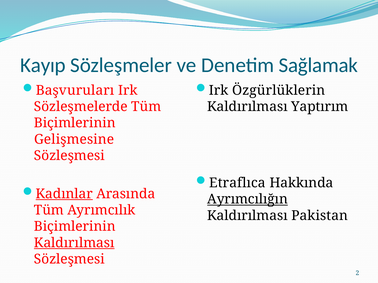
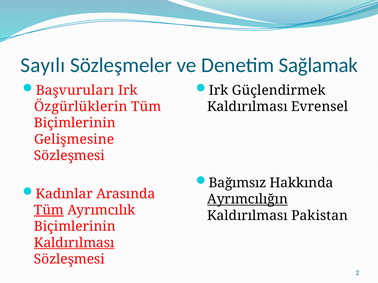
Kayıp: Kayıp -> Sayılı (43, 65)
Özgürlüklerin: Özgürlüklerin -> Güçlendirmek (279, 90)
Sözleşmelerde: Sözleşmelerde -> Özgürlüklerin (81, 107)
Yaptırım: Yaptırım -> Evrensel (320, 107)
Etraflıca: Etraflıca -> Bağımsız (238, 183)
Kadınlar underline: present -> none (64, 194)
Tüm underline: none -> present (49, 210)
